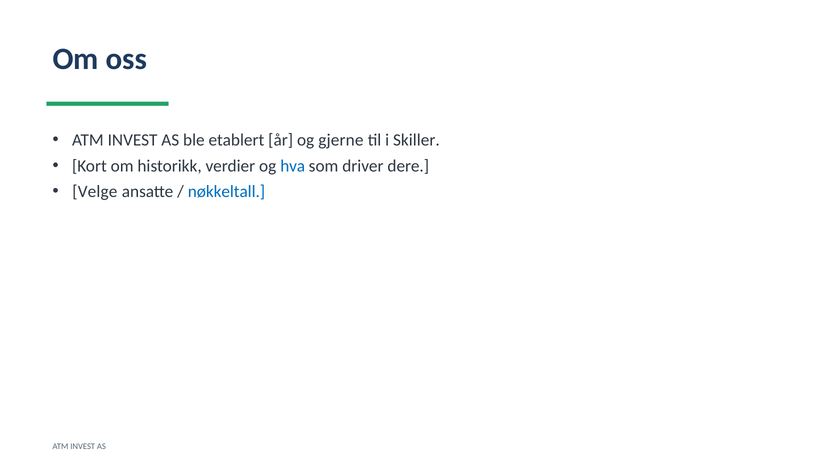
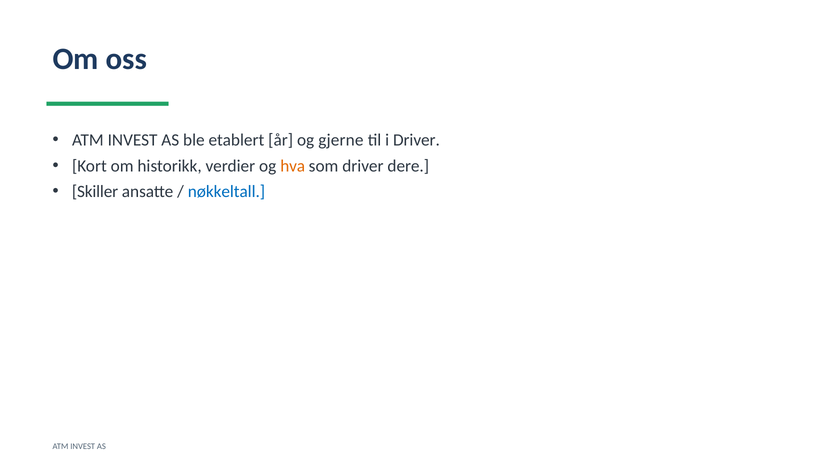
i Skiller: Skiller -> Driver (416, 140)
hva colour: blue -> orange (293, 166)
Velge: Velge -> Skiller (95, 192)
